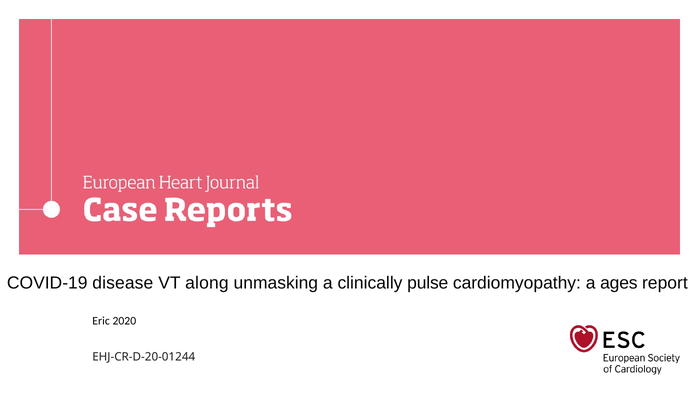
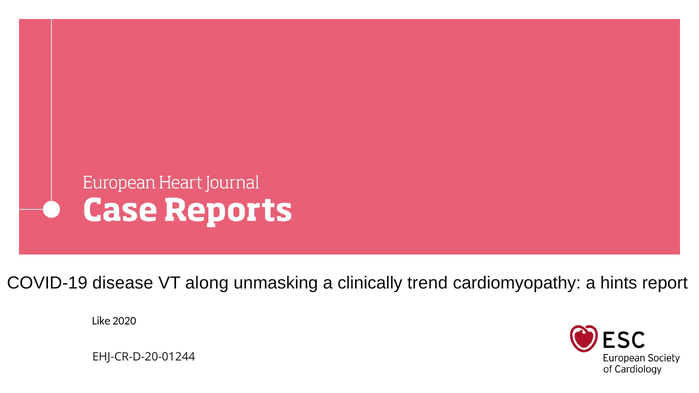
pulse: pulse -> trend (428, 283)
ages: ages -> hints (619, 283)
Eric: Eric -> Like (101, 321)
